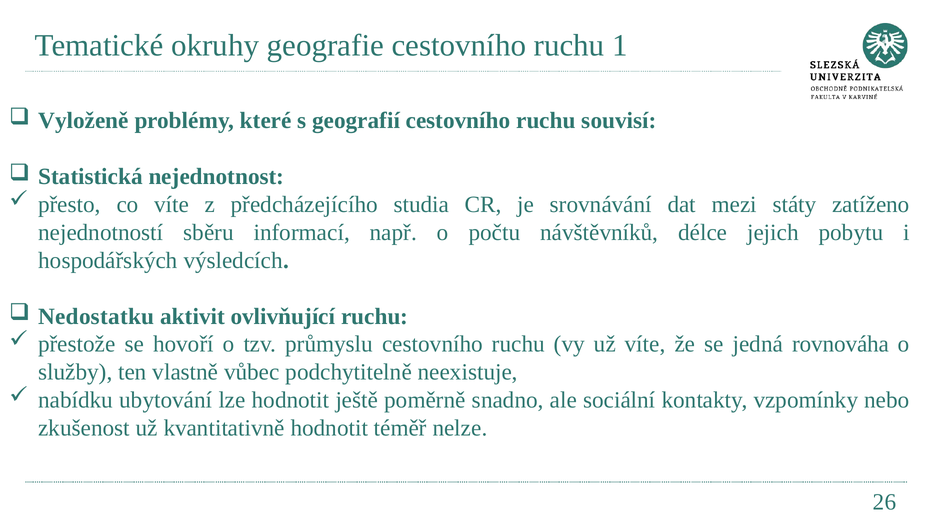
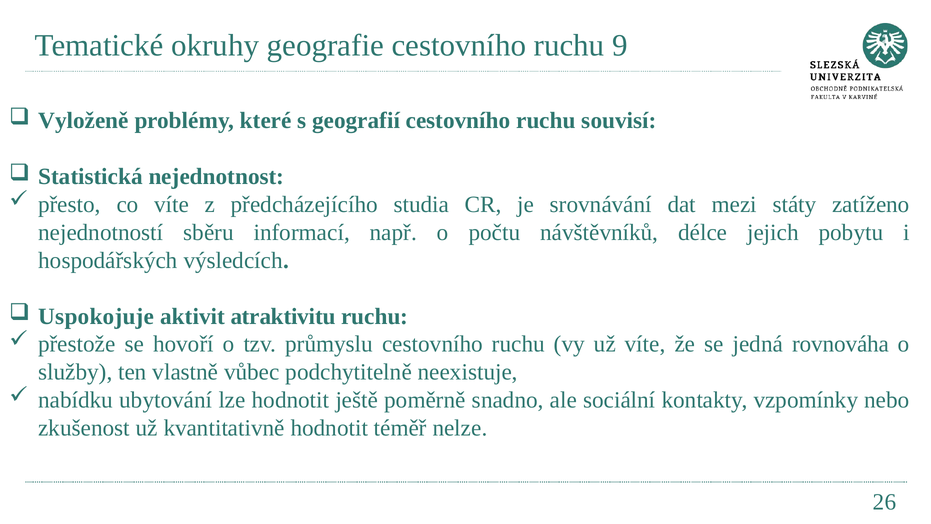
1: 1 -> 9 (620, 45)
Nedostatku: Nedostatku -> Uspokojuje (96, 316)
ovlivňující: ovlivňující -> atraktivitu (283, 316)
